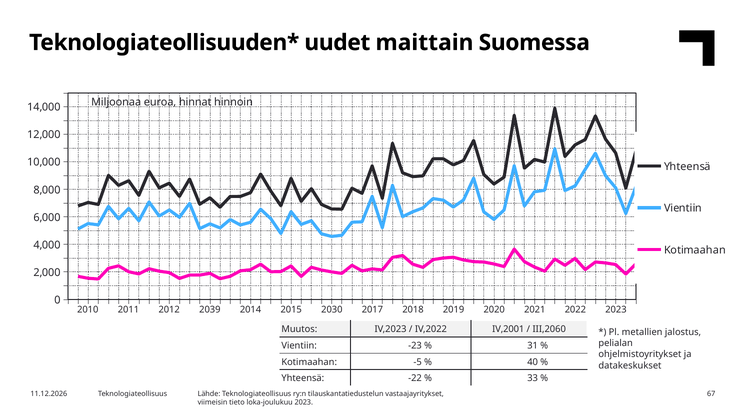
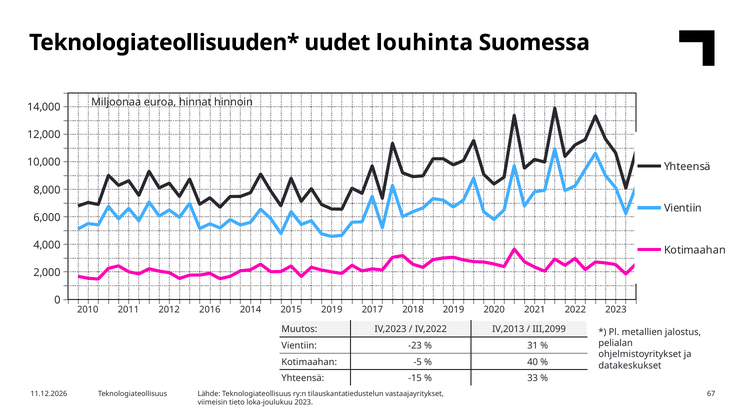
maittain: maittain -> louhinta (424, 43)
2039: 2039 -> 2016 (210, 310)
2015 2030: 2030 -> 2019 (332, 310)
IV,2001: IV,2001 -> IV,2013 (508, 329)
III,2060: III,2060 -> III,2099 (549, 329)
-22: -22 -> -15 (415, 378)
